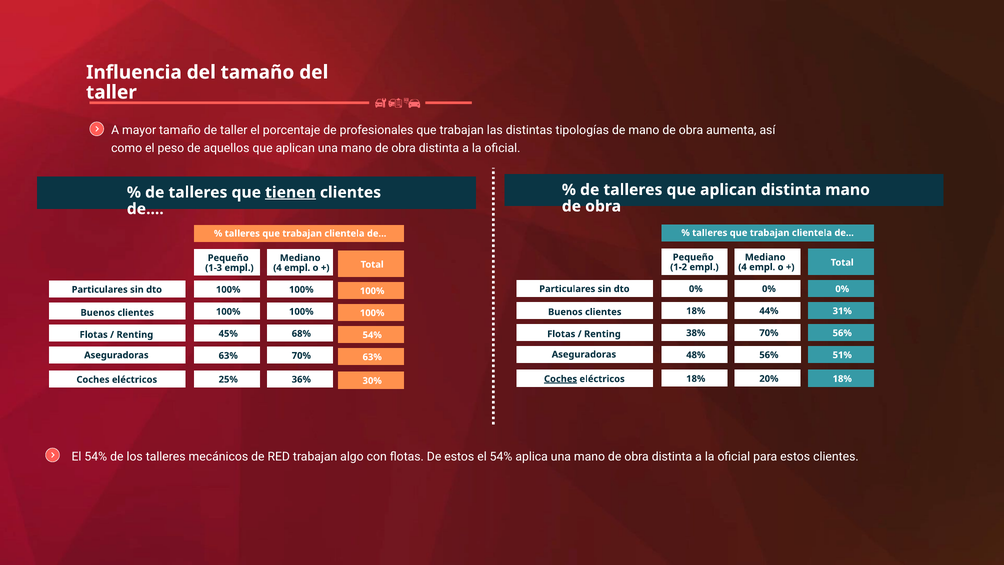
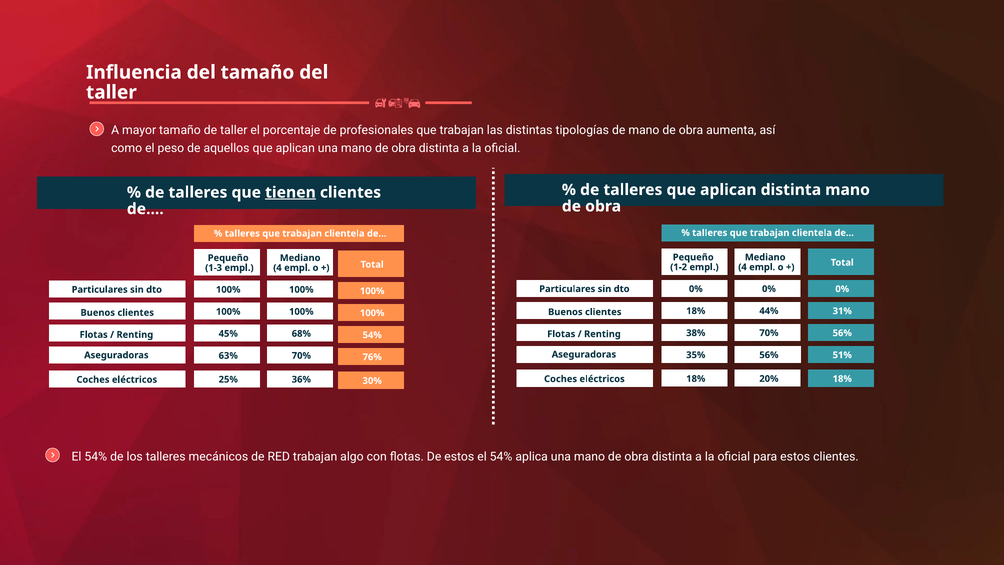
48%: 48% -> 35% (696, 355)
63%: 63% -> 76% (372, 357)
Coches underline: present -> none (561, 379)
